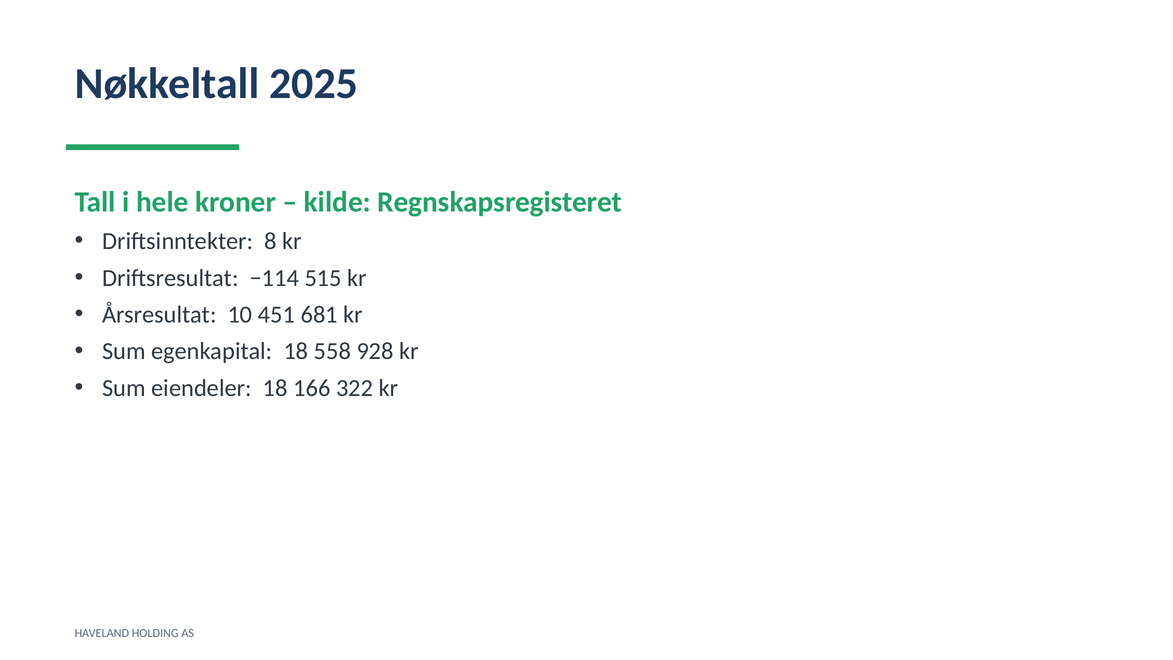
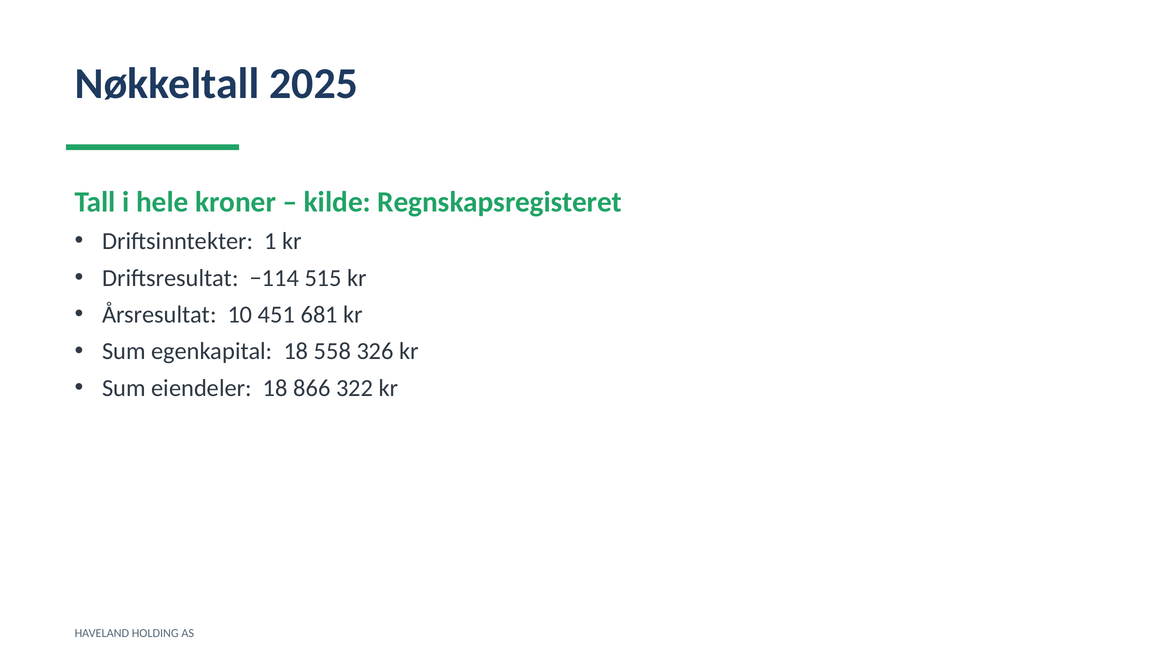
8: 8 -> 1 (271, 241)
928: 928 -> 326 (375, 351)
166: 166 -> 866 (312, 388)
